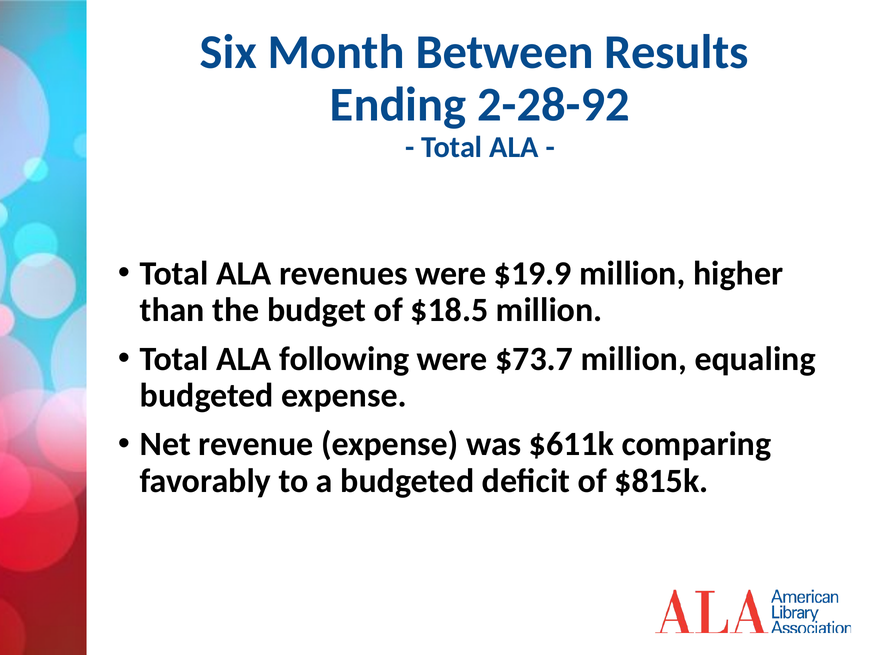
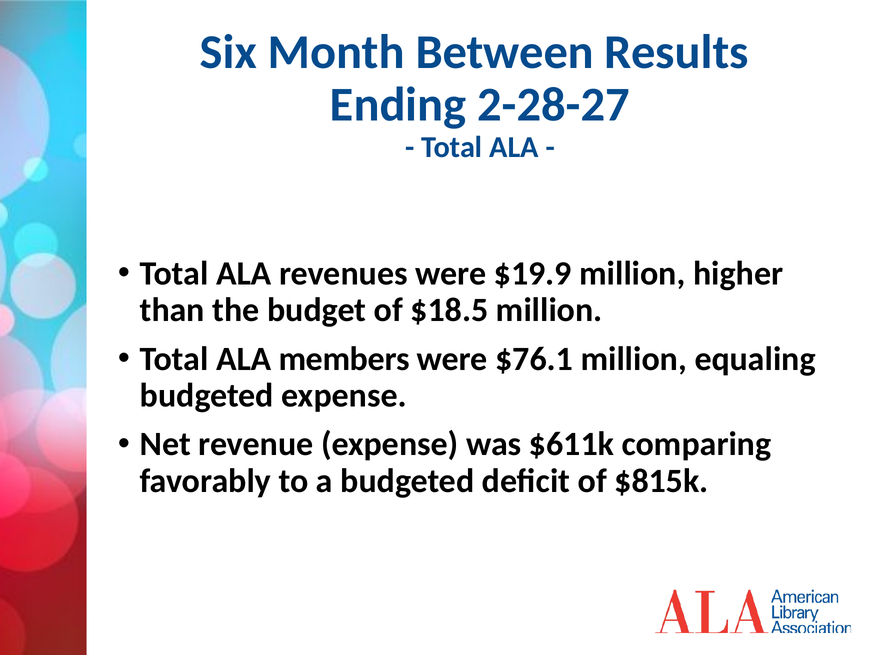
2-28-92: 2-28-92 -> 2-28-27 (554, 105)
following: following -> members (344, 359)
$73.7: $73.7 -> $76.1 (534, 359)
